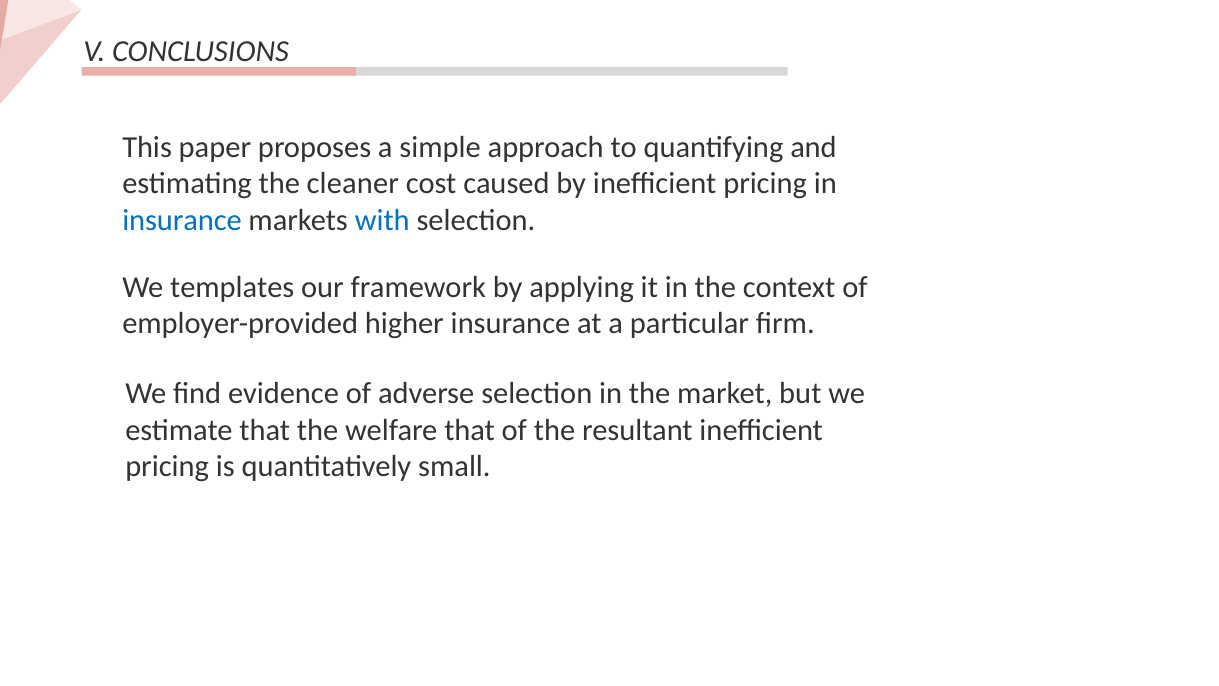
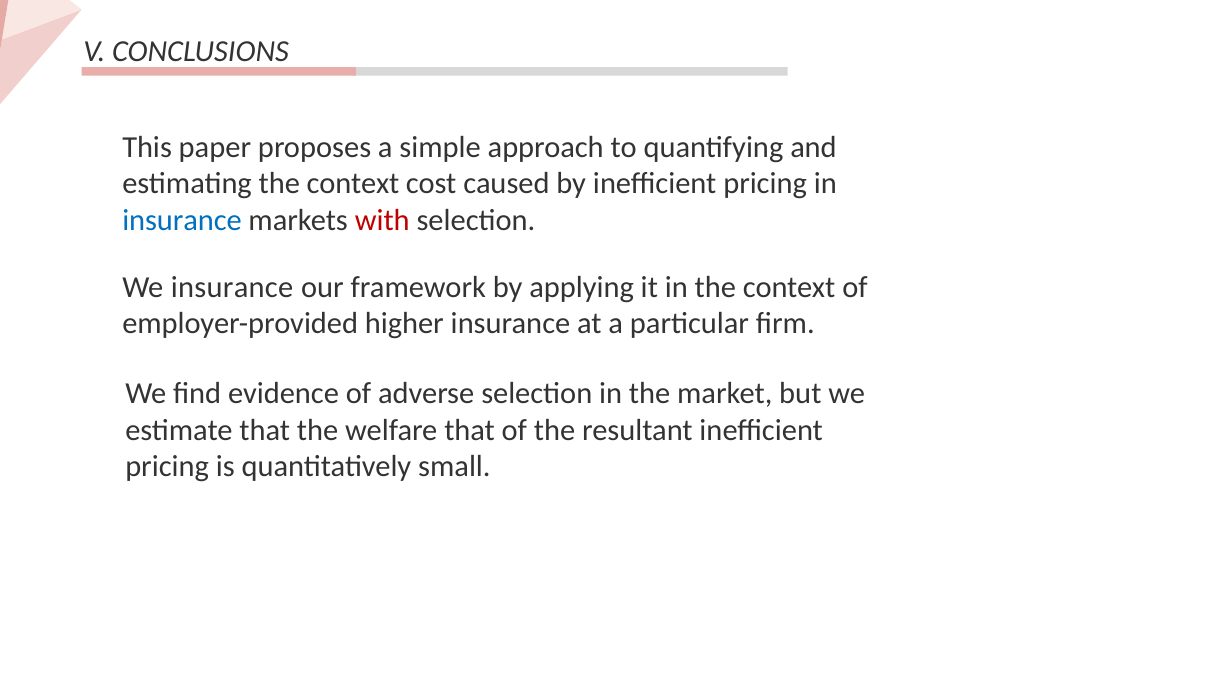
estimating the cleaner: cleaner -> context (353, 183)
with colour: blue -> red (382, 220)
We templates: templates -> insurance (232, 287)
